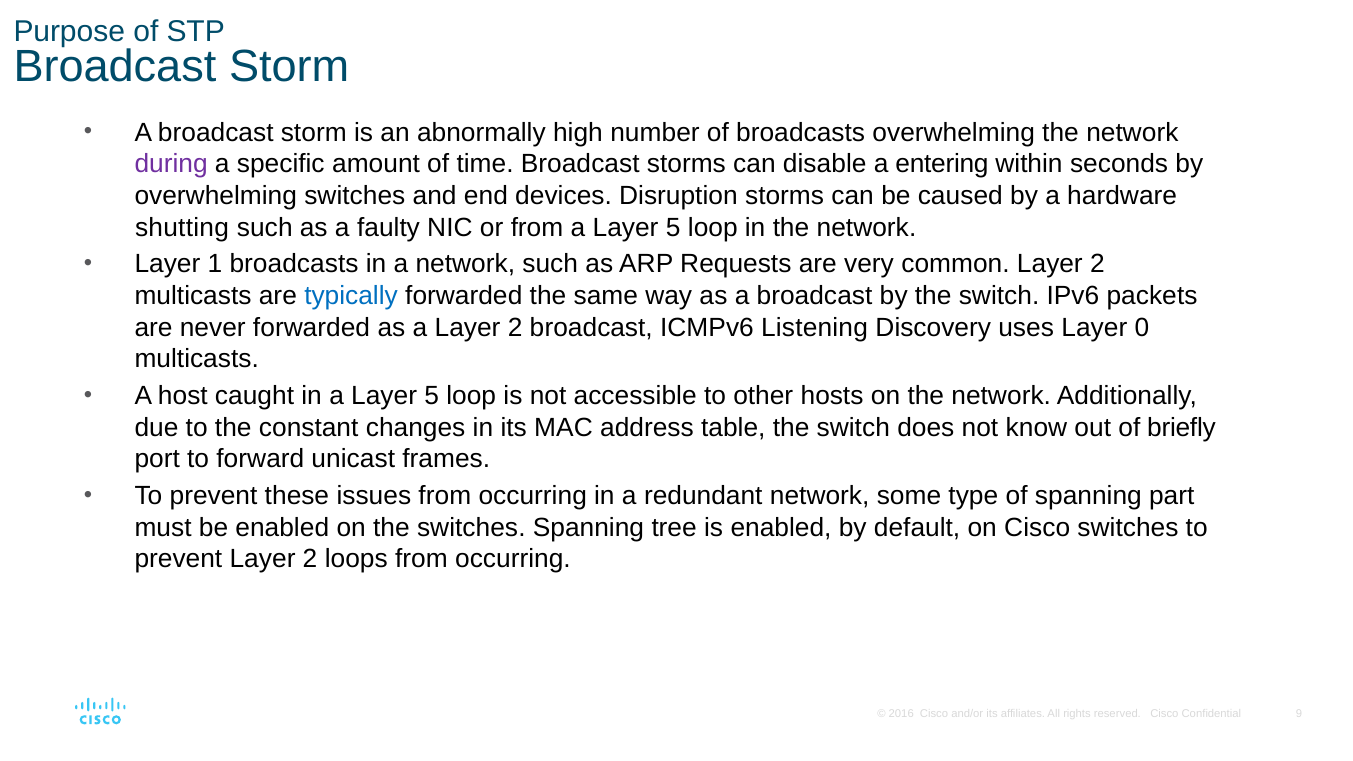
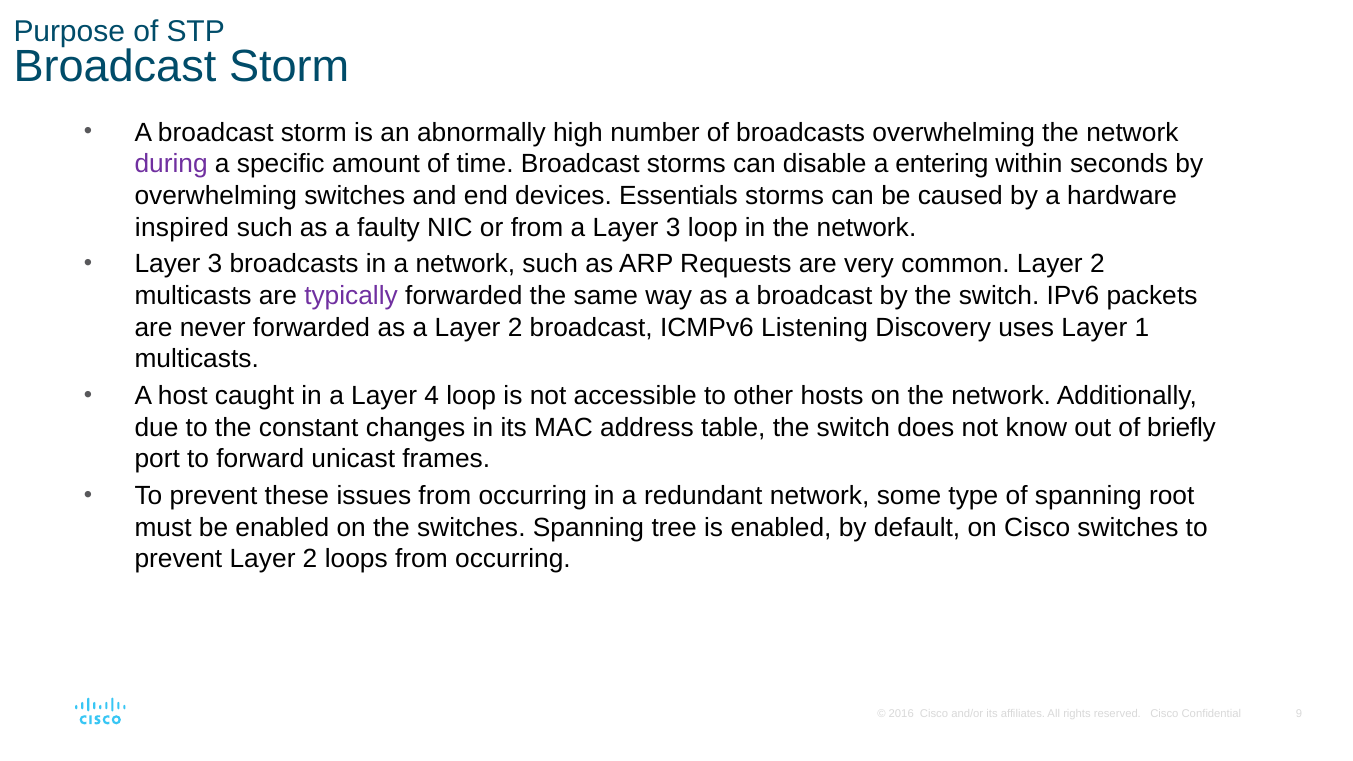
Disruption: Disruption -> Essentials (678, 196)
shutting: shutting -> inspired (182, 227)
from a Layer 5: 5 -> 3 (673, 227)
1: 1 -> 3 (215, 264)
typically colour: blue -> purple (351, 296)
0: 0 -> 1 (1142, 327)
in a Layer 5: 5 -> 4 (432, 396)
part: part -> root (1172, 496)
